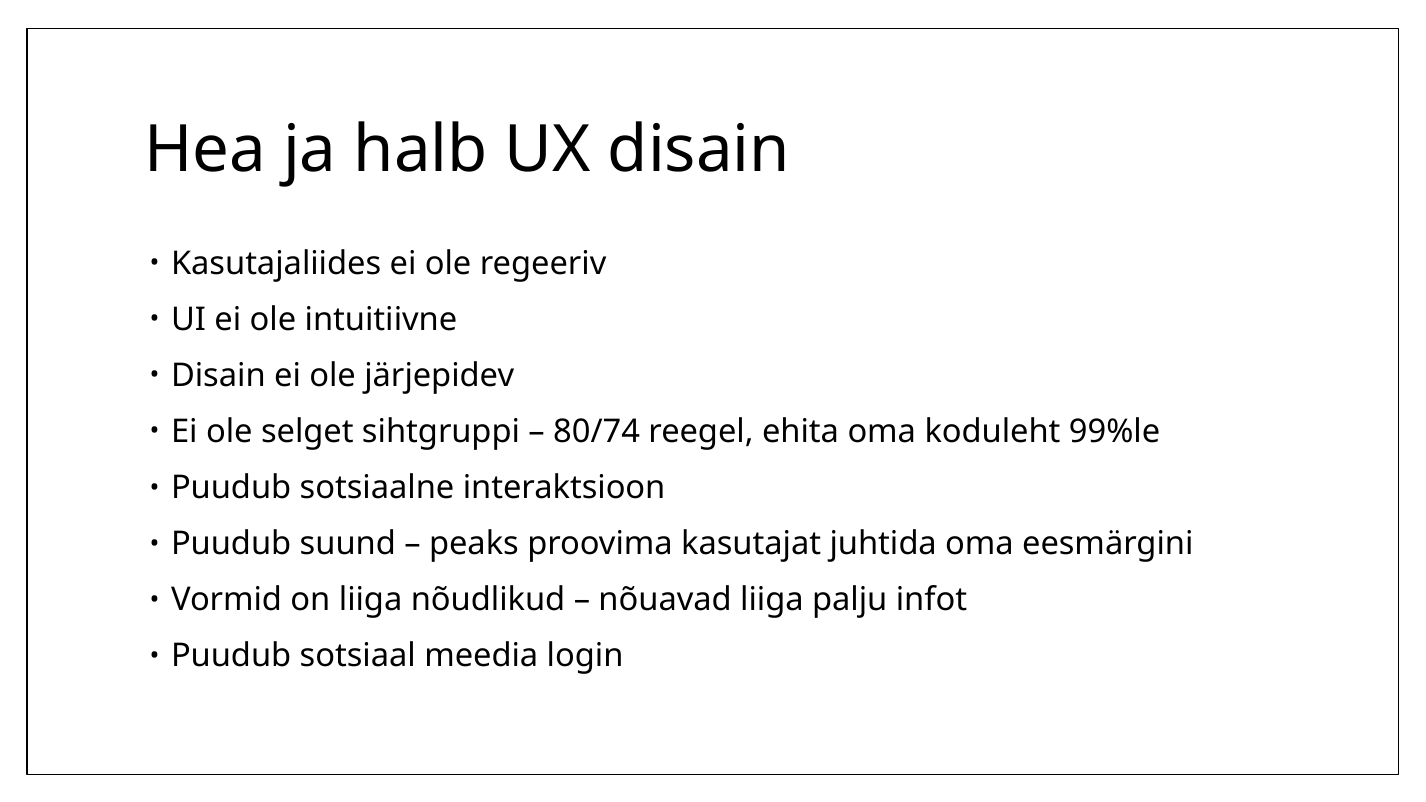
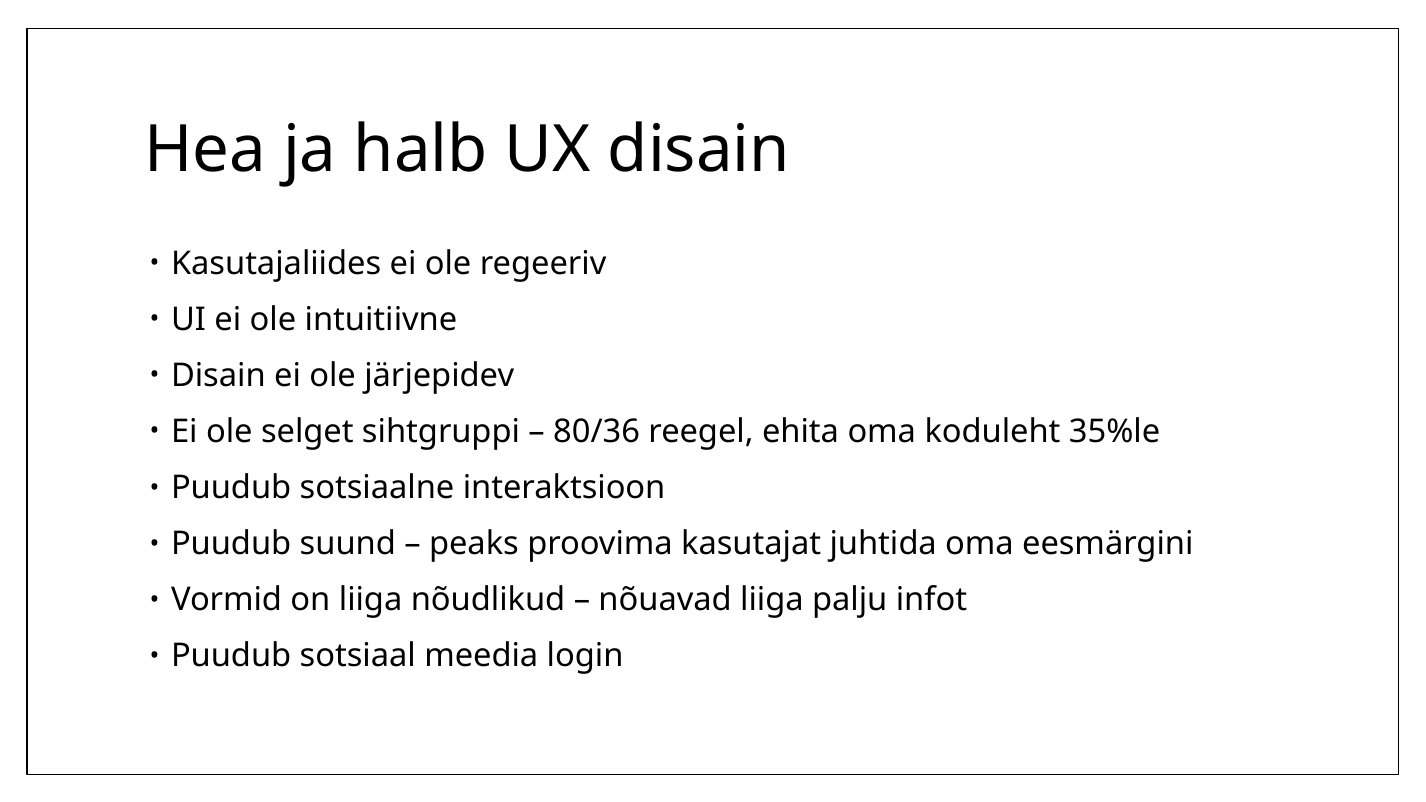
80/74: 80/74 -> 80/36 (597, 432)
99%le: 99%le -> 35%le (1115, 432)
